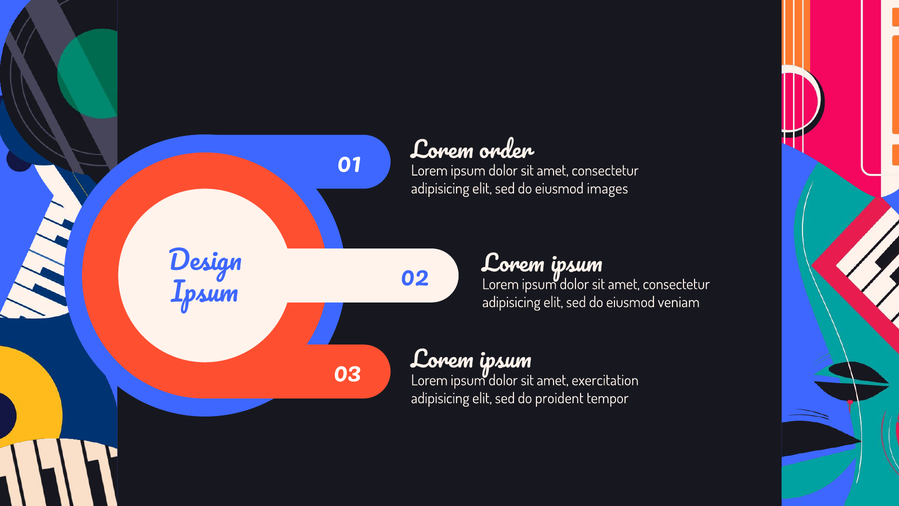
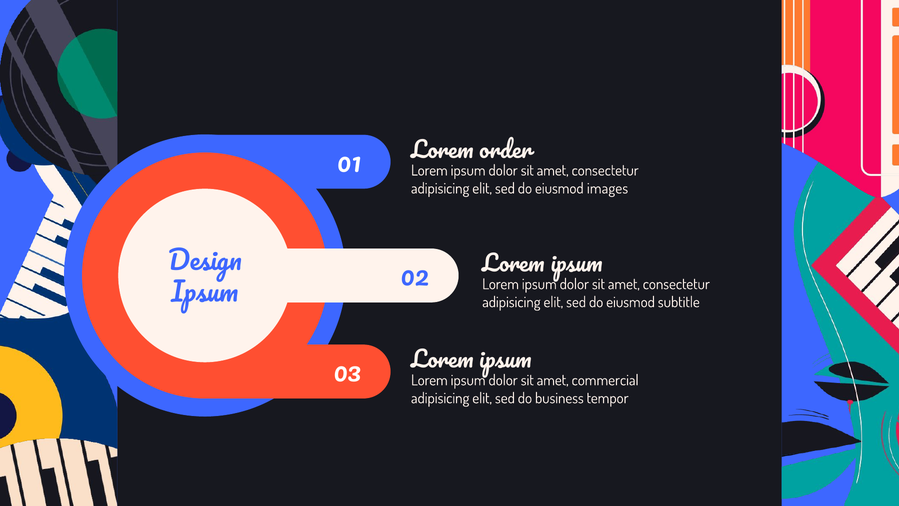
veniam: veniam -> subtitle (679, 302)
exercitation: exercitation -> commercial (605, 380)
proident: proident -> business (559, 398)
